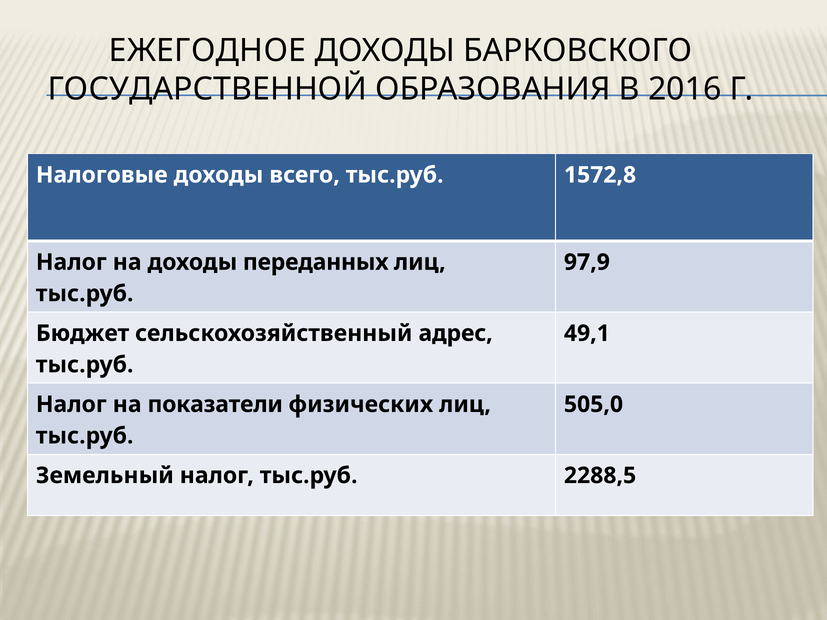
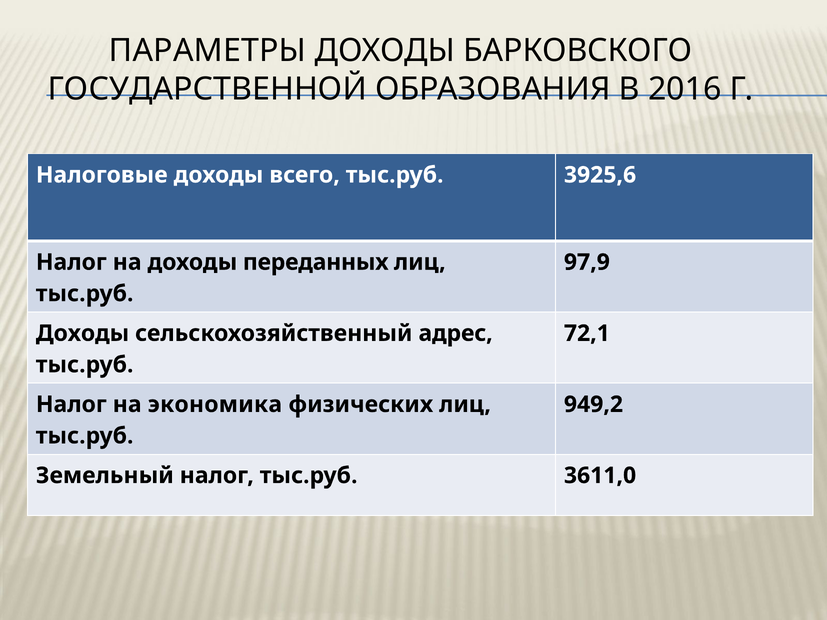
ЕЖЕГОДНОЕ: ЕЖЕГОДНОЕ -> ПАРАМЕТРЫ (208, 51)
1572,8: 1572,8 -> 3925,6 (600, 175)
Бюджет: Бюджет -> Доходы (83, 333)
49,1: 49,1 -> 72,1 (587, 333)
показатели: показатели -> экономика (215, 405)
505,0: 505,0 -> 949,2 (593, 405)
2288,5: 2288,5 -> 3611,0 (600, 476)
